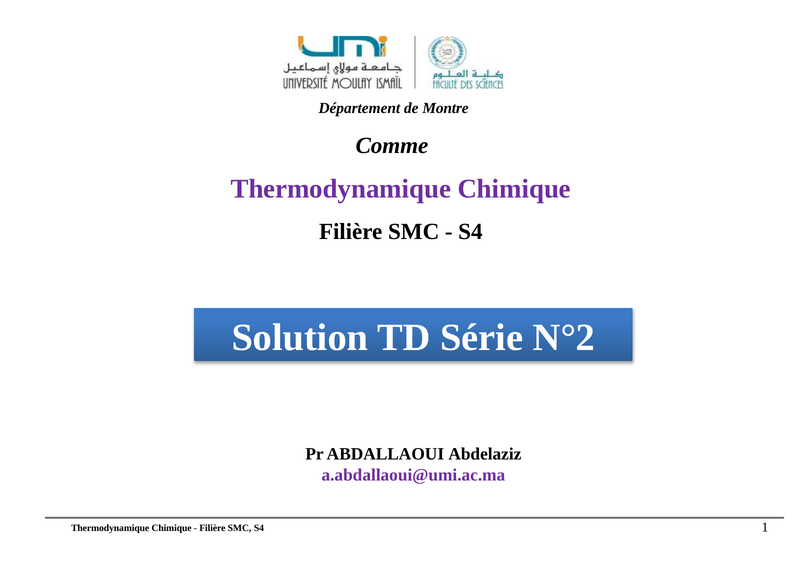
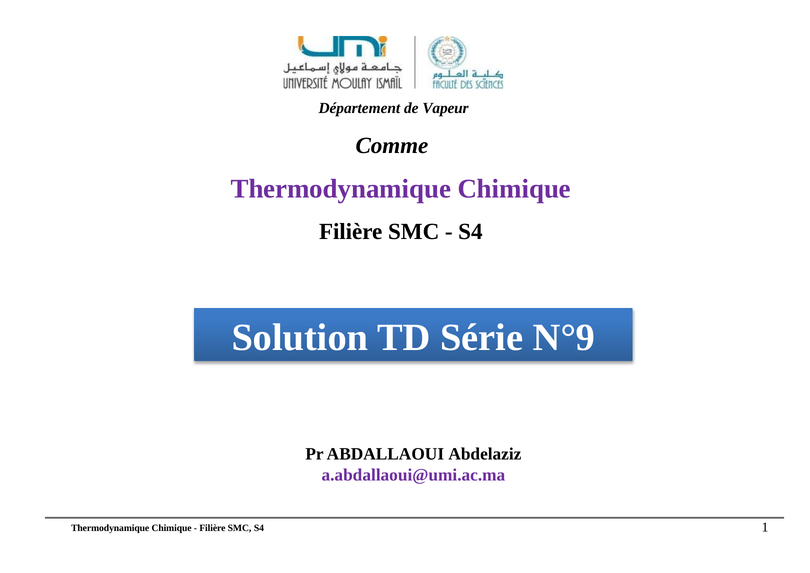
Montre: Montre -> Vapeur (445, 108)
N°2: N°2 -> N°9 (564, 337)
